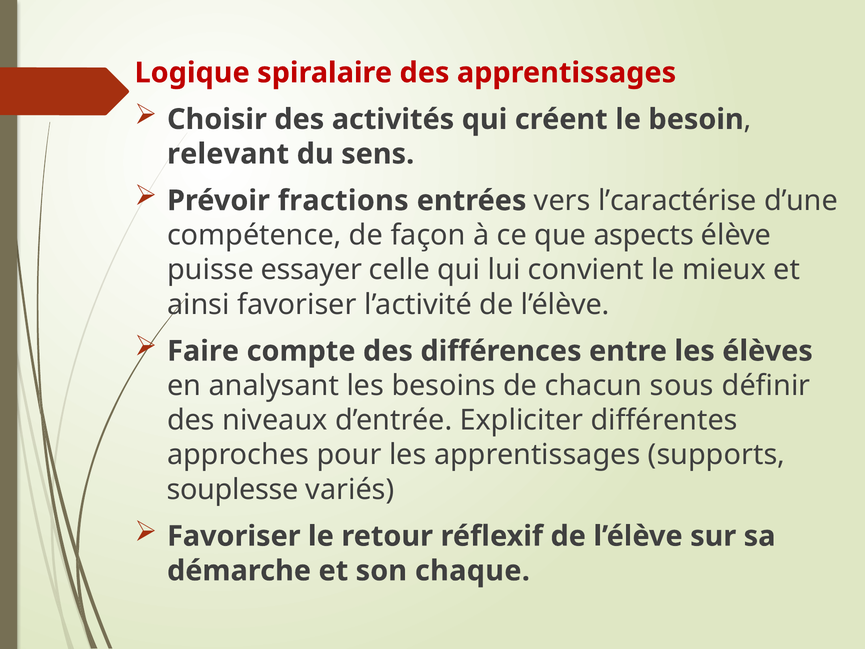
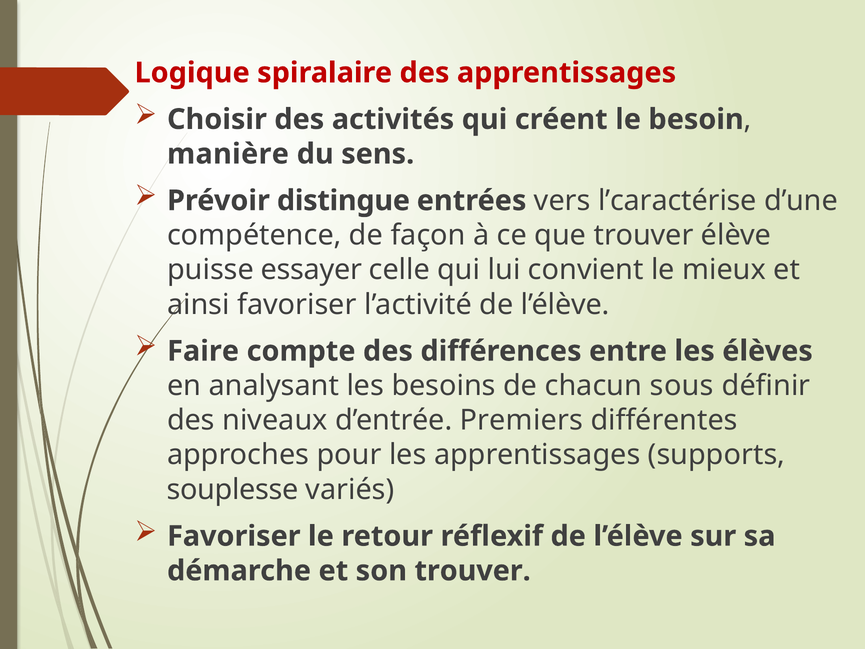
relevant: relevant -> manière (228, 154)
fractions: fractions -> distingue (343, 201)
que aspects: aspects -> trouver (644, 235)
Expliciter: Expliciter -> Premiers (521, 420)
son chaque: chaque -> trouver (473, 571)
